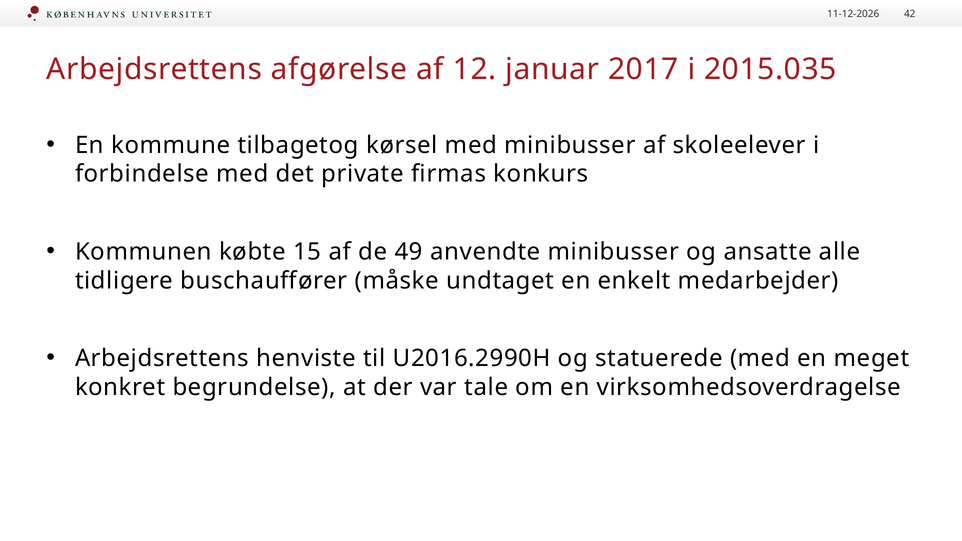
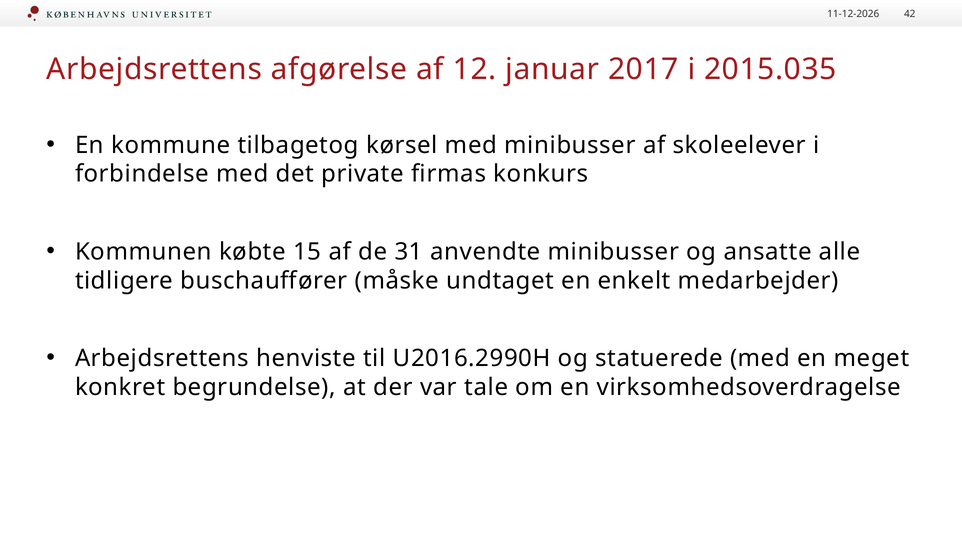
49: 49 -> 31 (409, 252)
